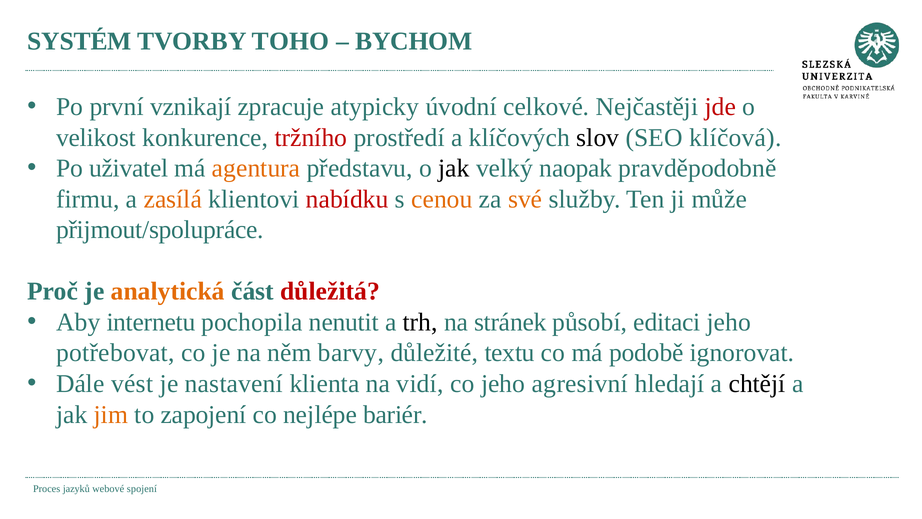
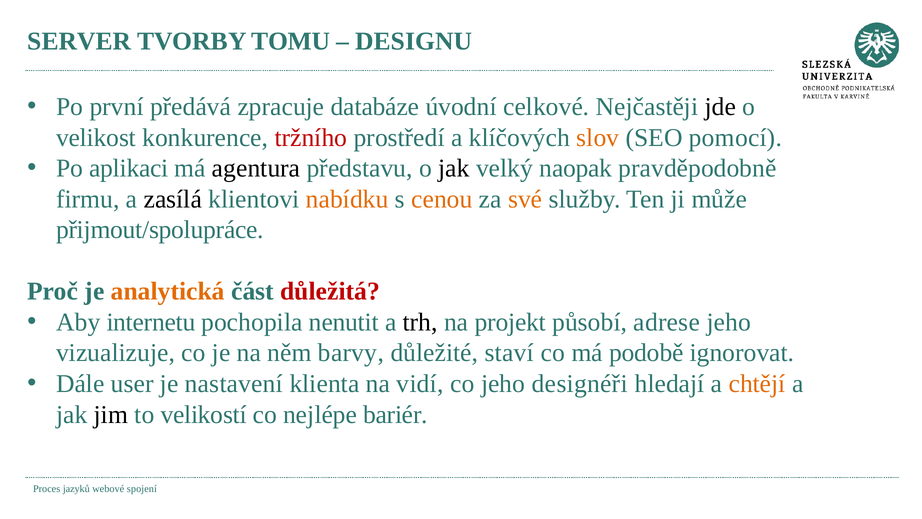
SYSTÉM: SYSTÉM -> SERVER (79, 41)
TOHO: TOHO -> TOMU (291, 41)
BYCHOM: BYCHOM -> DESIGNU (414, 41)
vznikají: vznikají -> předává (191, 107)
atypicky: atypicky -> databáze (375, 107)
jde colour: red -> black (720, 107)
slov colour: black -> orange (598, 138)
klíčová: klíčová -> pomocí (736, 138)
uživatel: uživatel -> aplikaci (129, 168)
agentura colour: orange -> black (256, 168)
zasílá colour: orange -> black (173, 199)
nabídku colour: red -> orange (347, 199)
stránek: stránek -> projekt (510, 322)
editaci: editaci -> adrese (667, 322)
potřebovat: potřebovat -> vizualizuje (116, 353)
textu: textu -> staví (509, 353)
vést: vést -> user (132, 384)
agresivní: agresivní -> designéři (580, 384)
chtějí colour: black -> orange (757, 384)
jim colour: orange -> black (111, 414)
zapojení: zapojení -> velikostí (204, 414)
